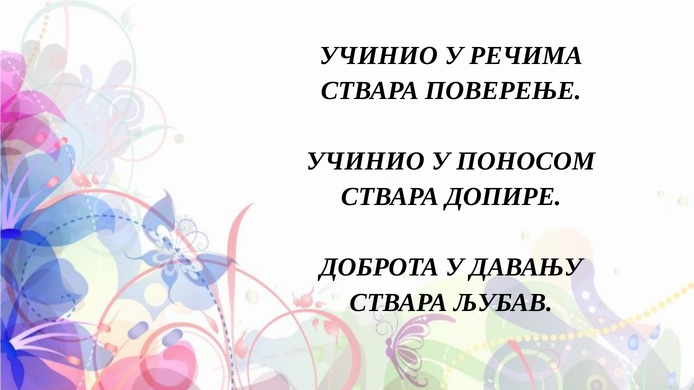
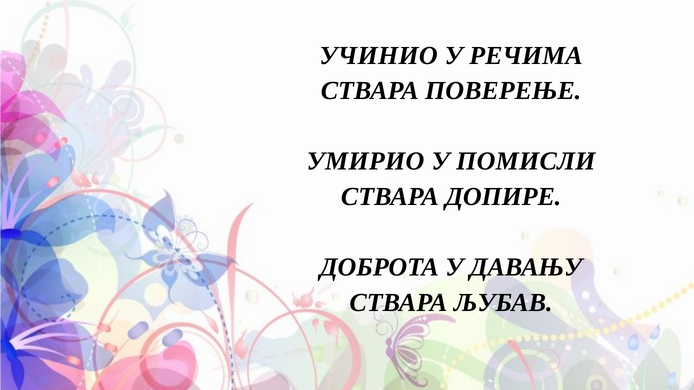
УЧИНИО: УЧИНИО -> УМИРИО (365, 162)
ПОНОСОМ: ПОНОСОМ -> ПОМИСЛИ (526, 162)
